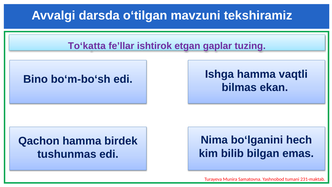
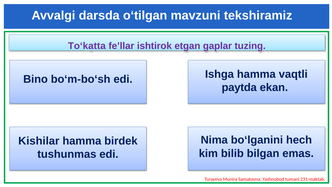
bilmas: bilmas -> paytda (239, 87)
Qachon: Qachon -> Kishilar (39, 141)
